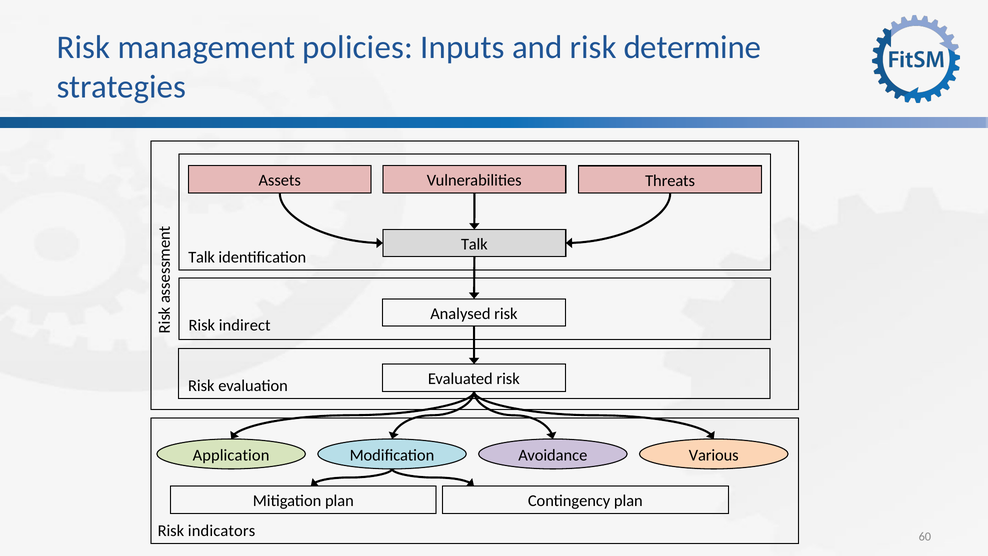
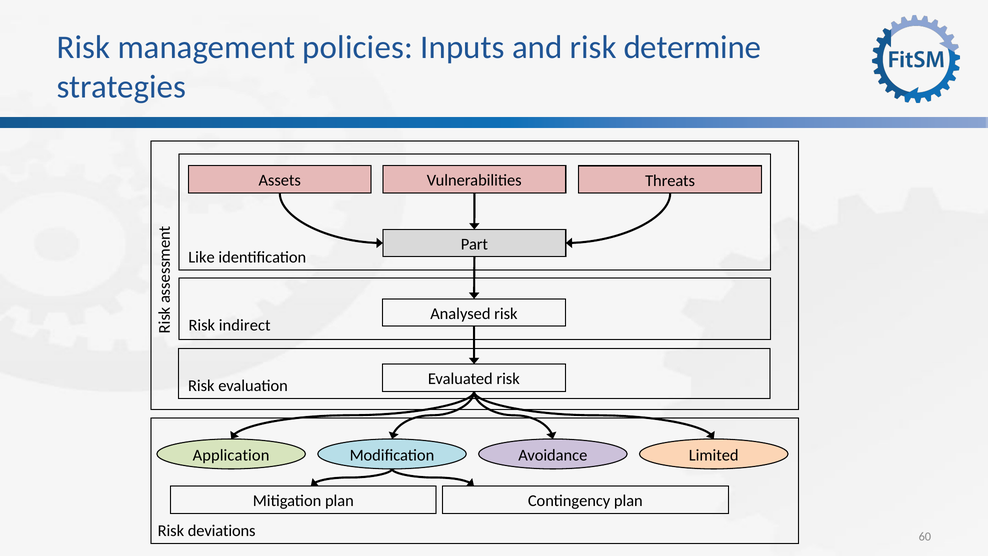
Talk: Talk -> Part (474, 244)
Talk: Talk -> Like (201, 257)
Various: Various -> Limited (714, 455)
indicators: indicators -> deviations (222, 531)
